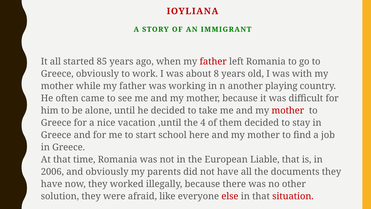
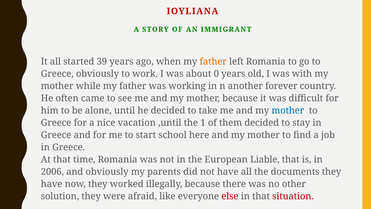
85: 85 -> 39 (102, 61)
father colour: red -> orange (213, 61)
8: 8 -> 0 (216, 74)
playing: playing -> forever (281, 86)
mother colour: red -> blue (288, 110)
4: 4 -> 1 (203, 123)
